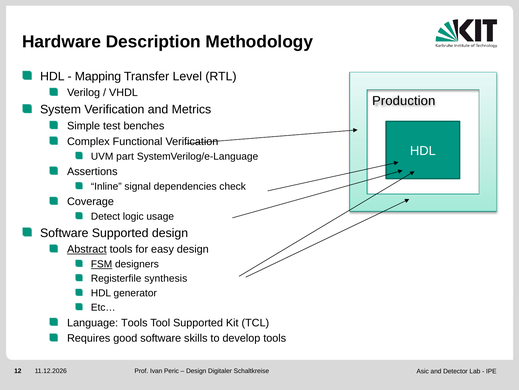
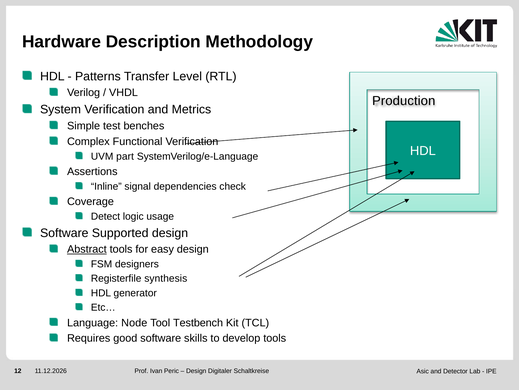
Mapping: Mapping -> Patterns (98, 76)
FSM underline: present -> none (102, 264)
Language Tools: Tools -> Node (134, 322)
Tool Supported: Supported -> Testbench (198, 322)
